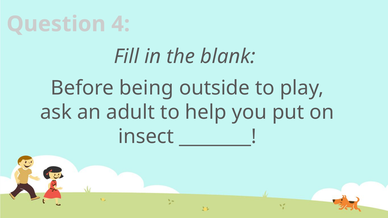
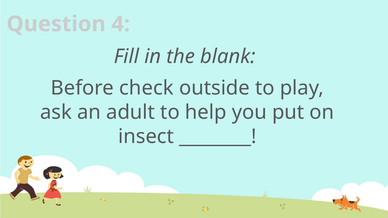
being: being -> check (146, 88)
